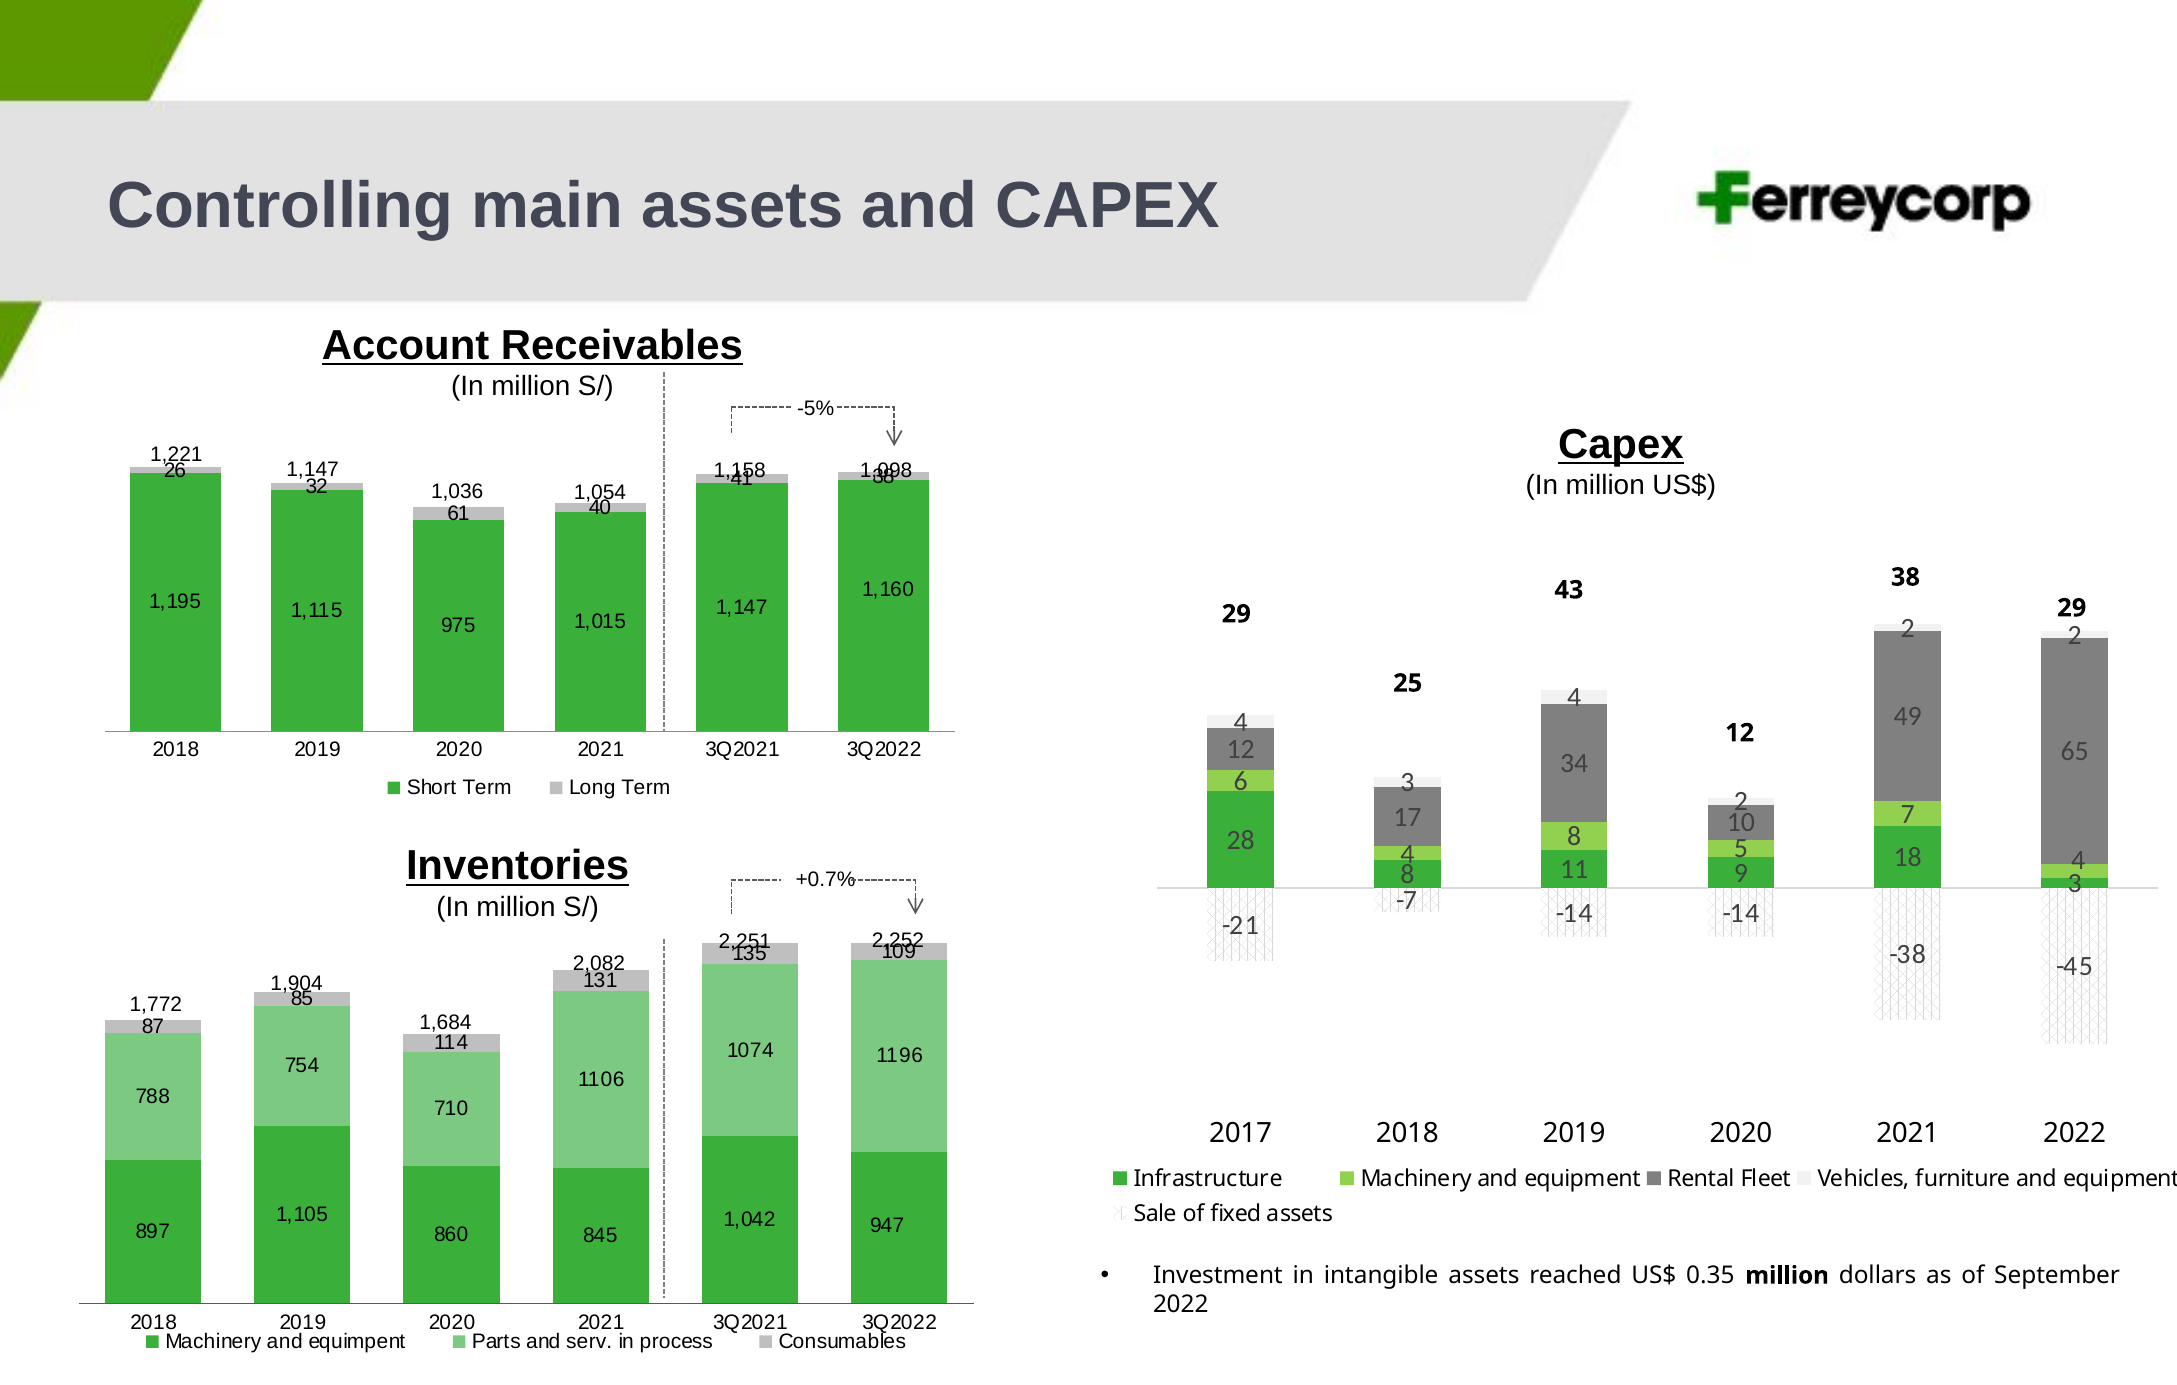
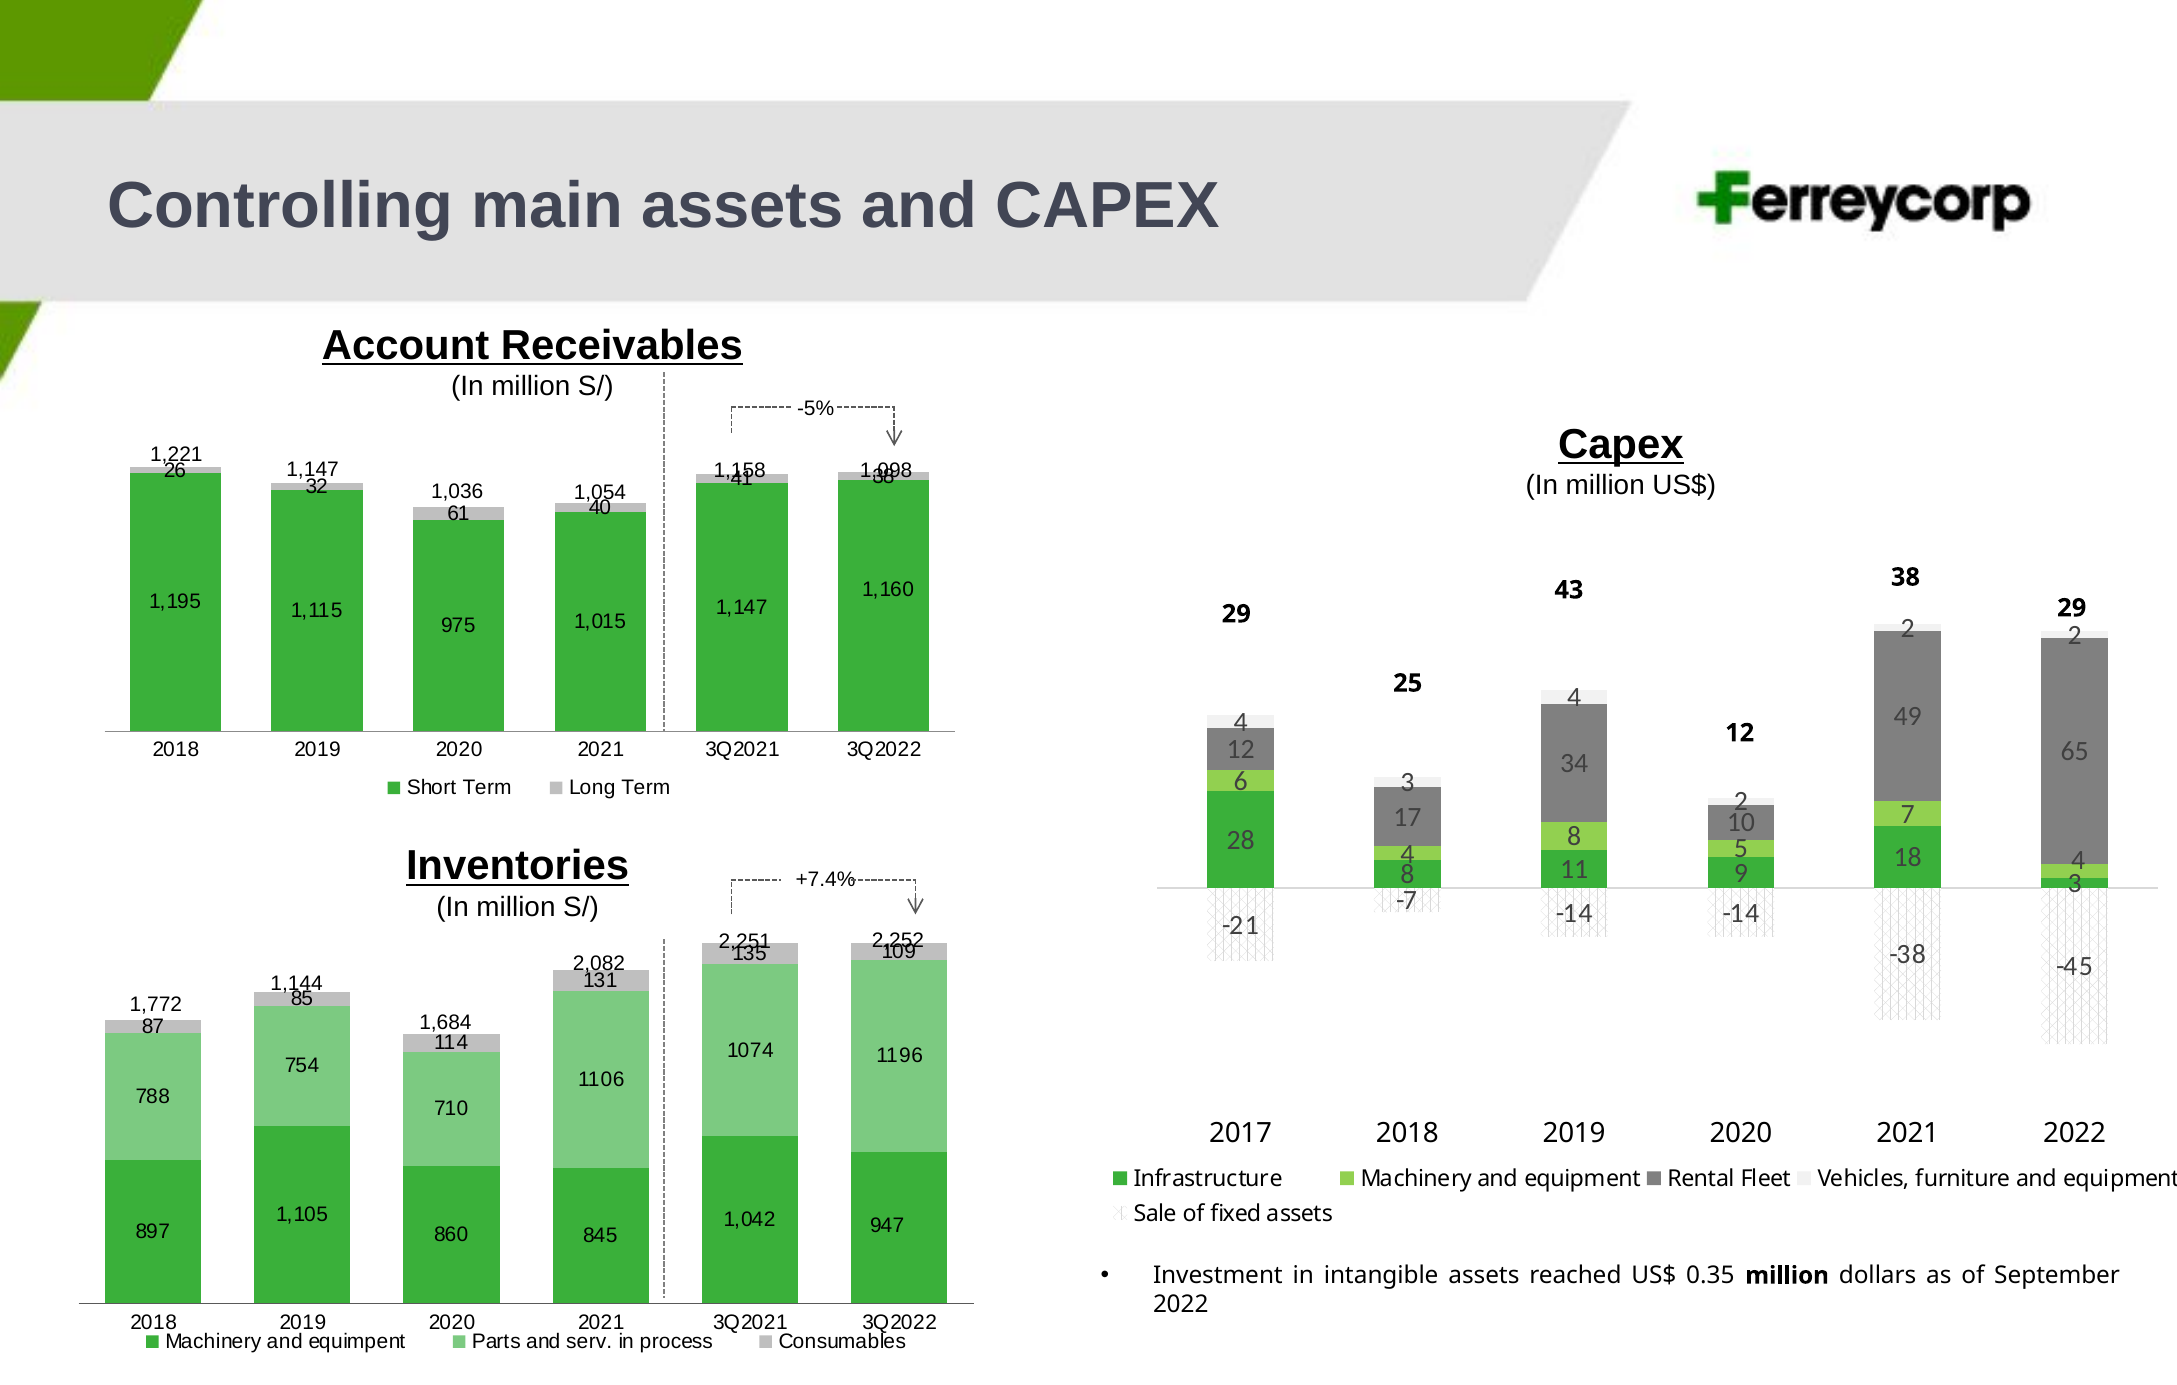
+0.7%: +0.7% -> +7.4% (826, 880)
1,904: 1,904 -> 1,144 (297, 984)
